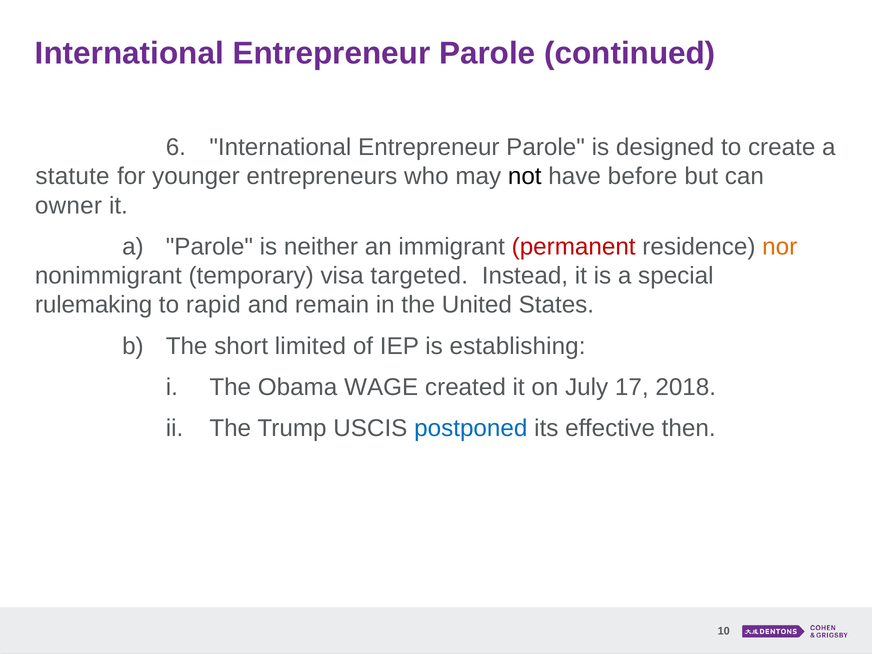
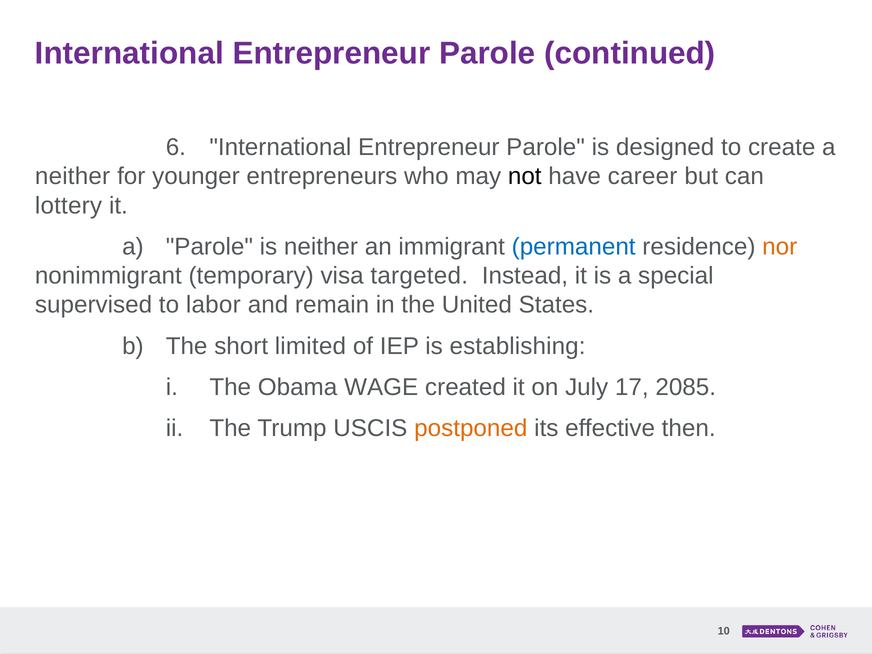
statute: statute -> neither (73, 176)
before: before -> career (643, 176)
owner: owner -> lottery (69, 206)
permanent colour: red -> blue (574, 247)
rulemaking: rulemaking -> supervised (94, 305)
rapid: rapid -> labor (213, 305)
2018: 2018 -> 2085 (686, 387)
postponed colour: blue -> orange (471, 428)
